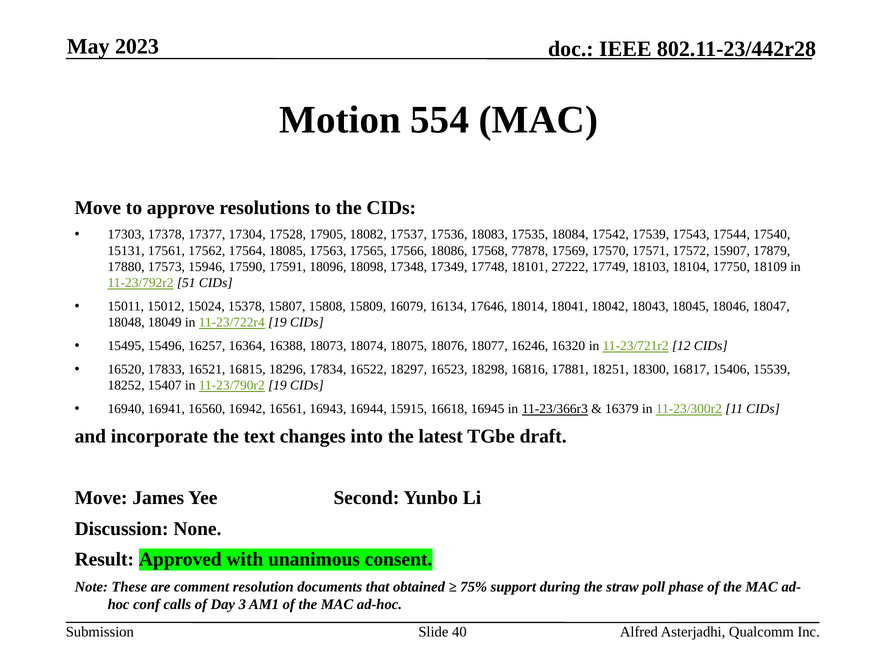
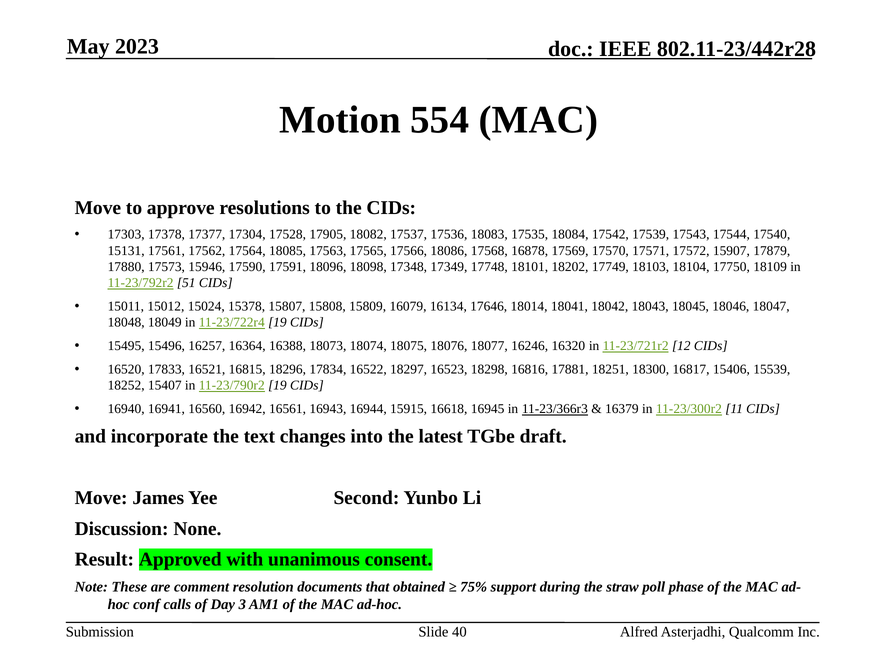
77878: 77878 -> 16878 (530, 250)
27222: 27222 -> 18202 (570, 267)
